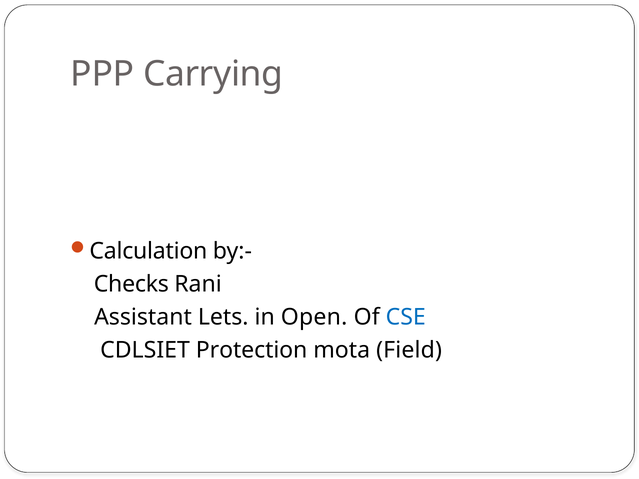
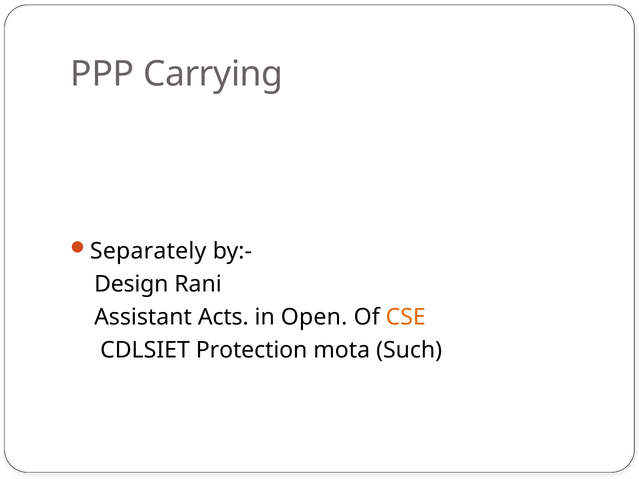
Calculation: Calculation -> Separately (148, 251)
Checks: Checks -> Design (131, 284)
Lets: Lets -> Acts (223, 317)
CSE colour: blue -> orange (406, 317)
Field: Field -> Such (409, 350)
